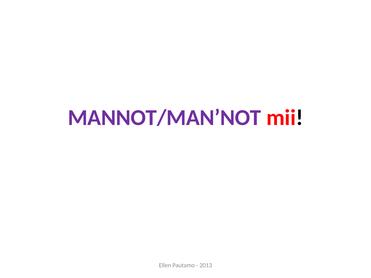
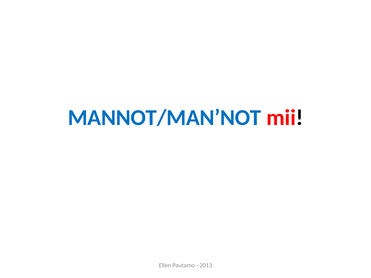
MANNOT/MAN’NOT colour: purple -> blue (164, 118)
